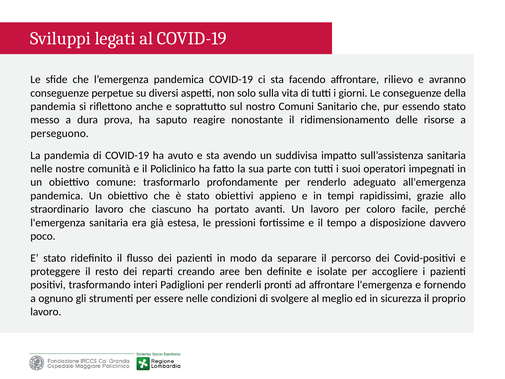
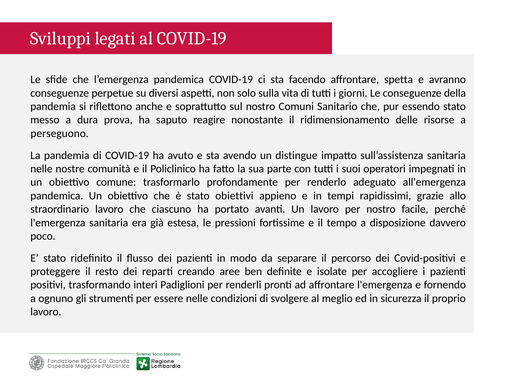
rilievo: rilievo -> spetta (399, 79)
suddivisa: suddivisa -> distingue (296, 155)
per coloro: coloro -> nostro (381, 209)
